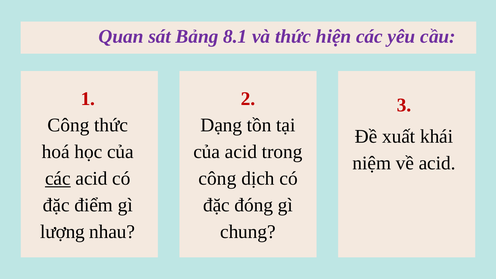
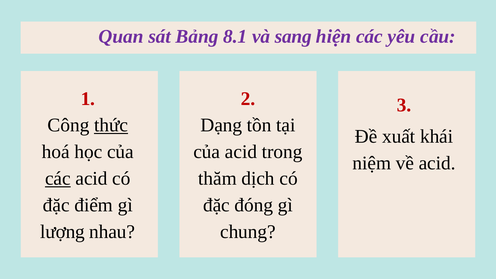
và thức: thức -> sang (293, 36)
thức underline: none -> present (111, 125)
công: công -> thăm (218, 179)
